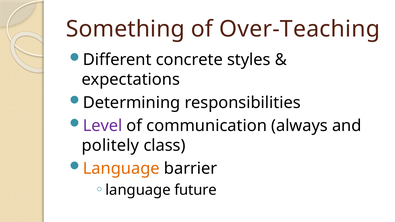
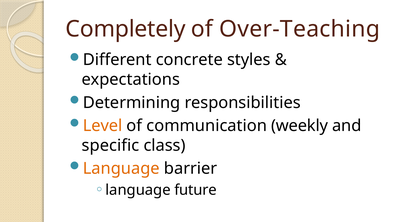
Something: Something -> Completely (126, 29)
Level colour: purple -> orange (103, 126)
always: always -> weekly (300, 126)
politely: politely -> specific (110, 145)
